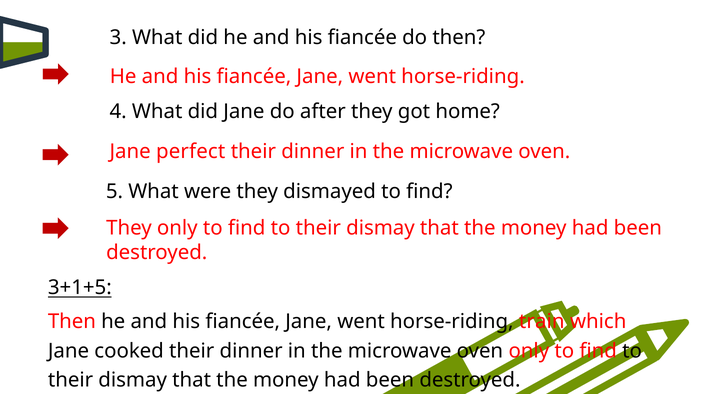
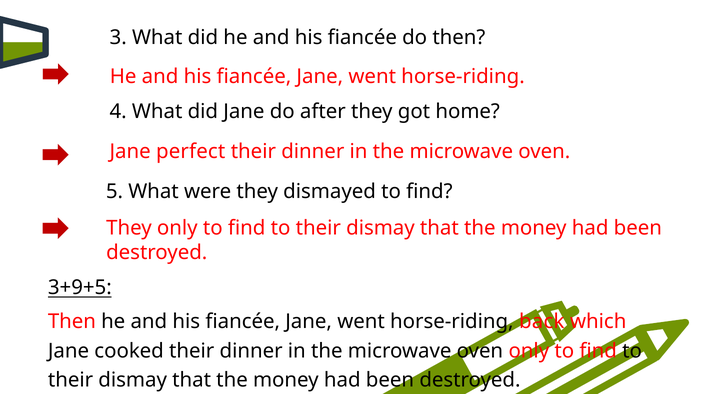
3+1+5: 3+1+5 -> 3+9+5 (80, 288)
train: train -> back (542, 322)
